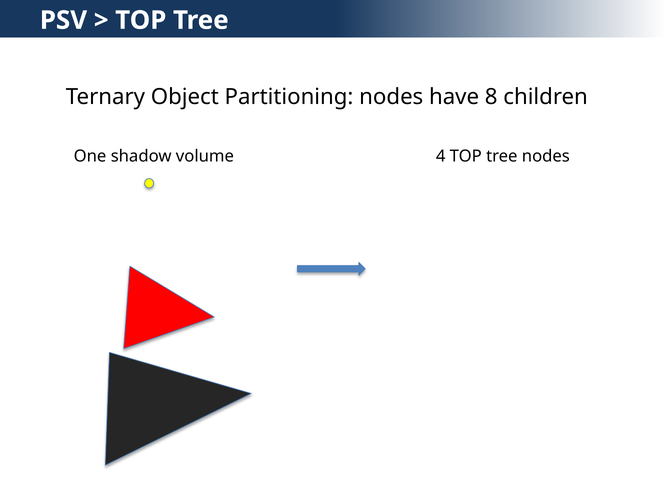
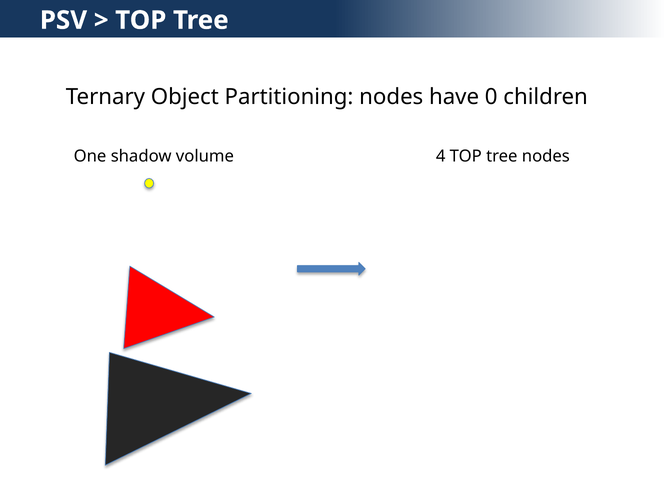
8: 8 -> 0 (491, 97)
